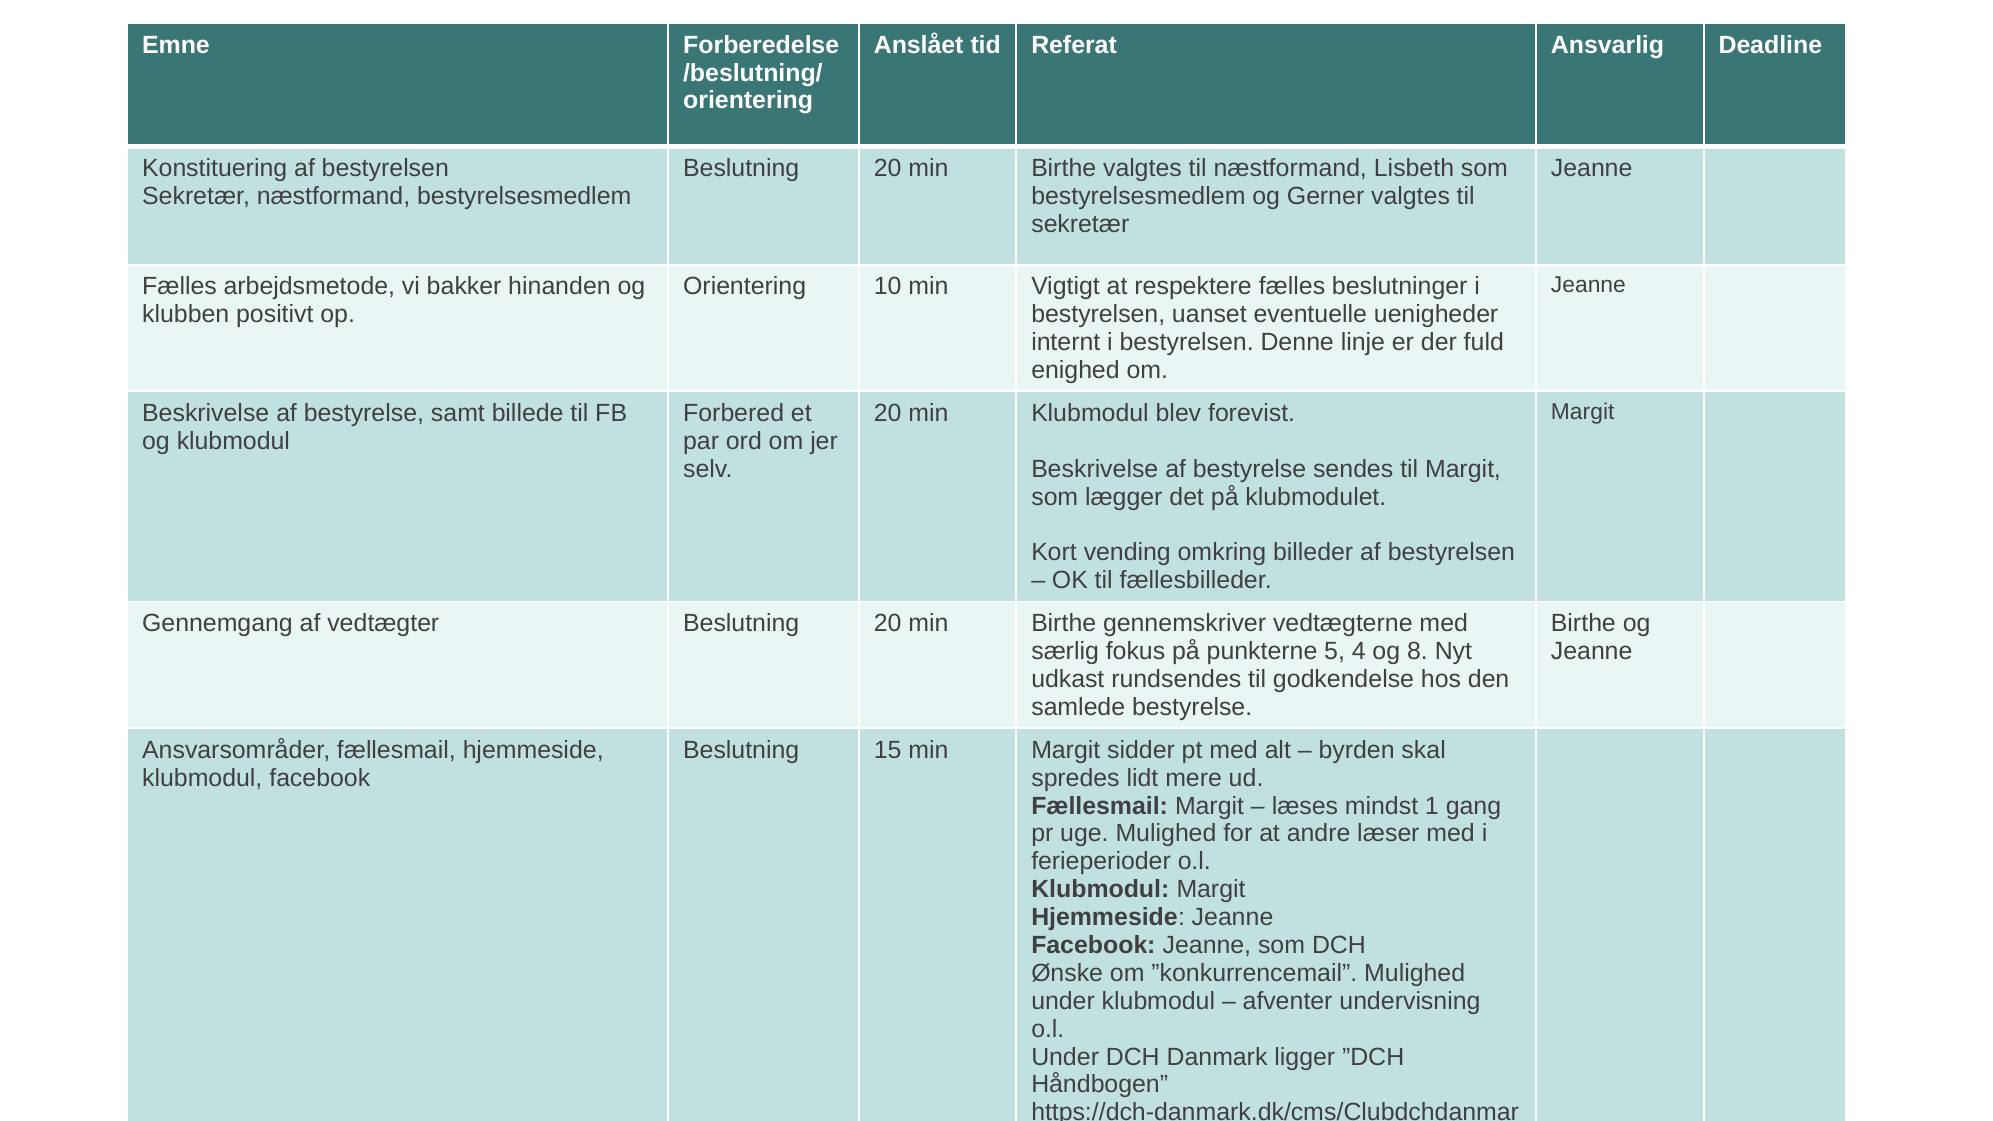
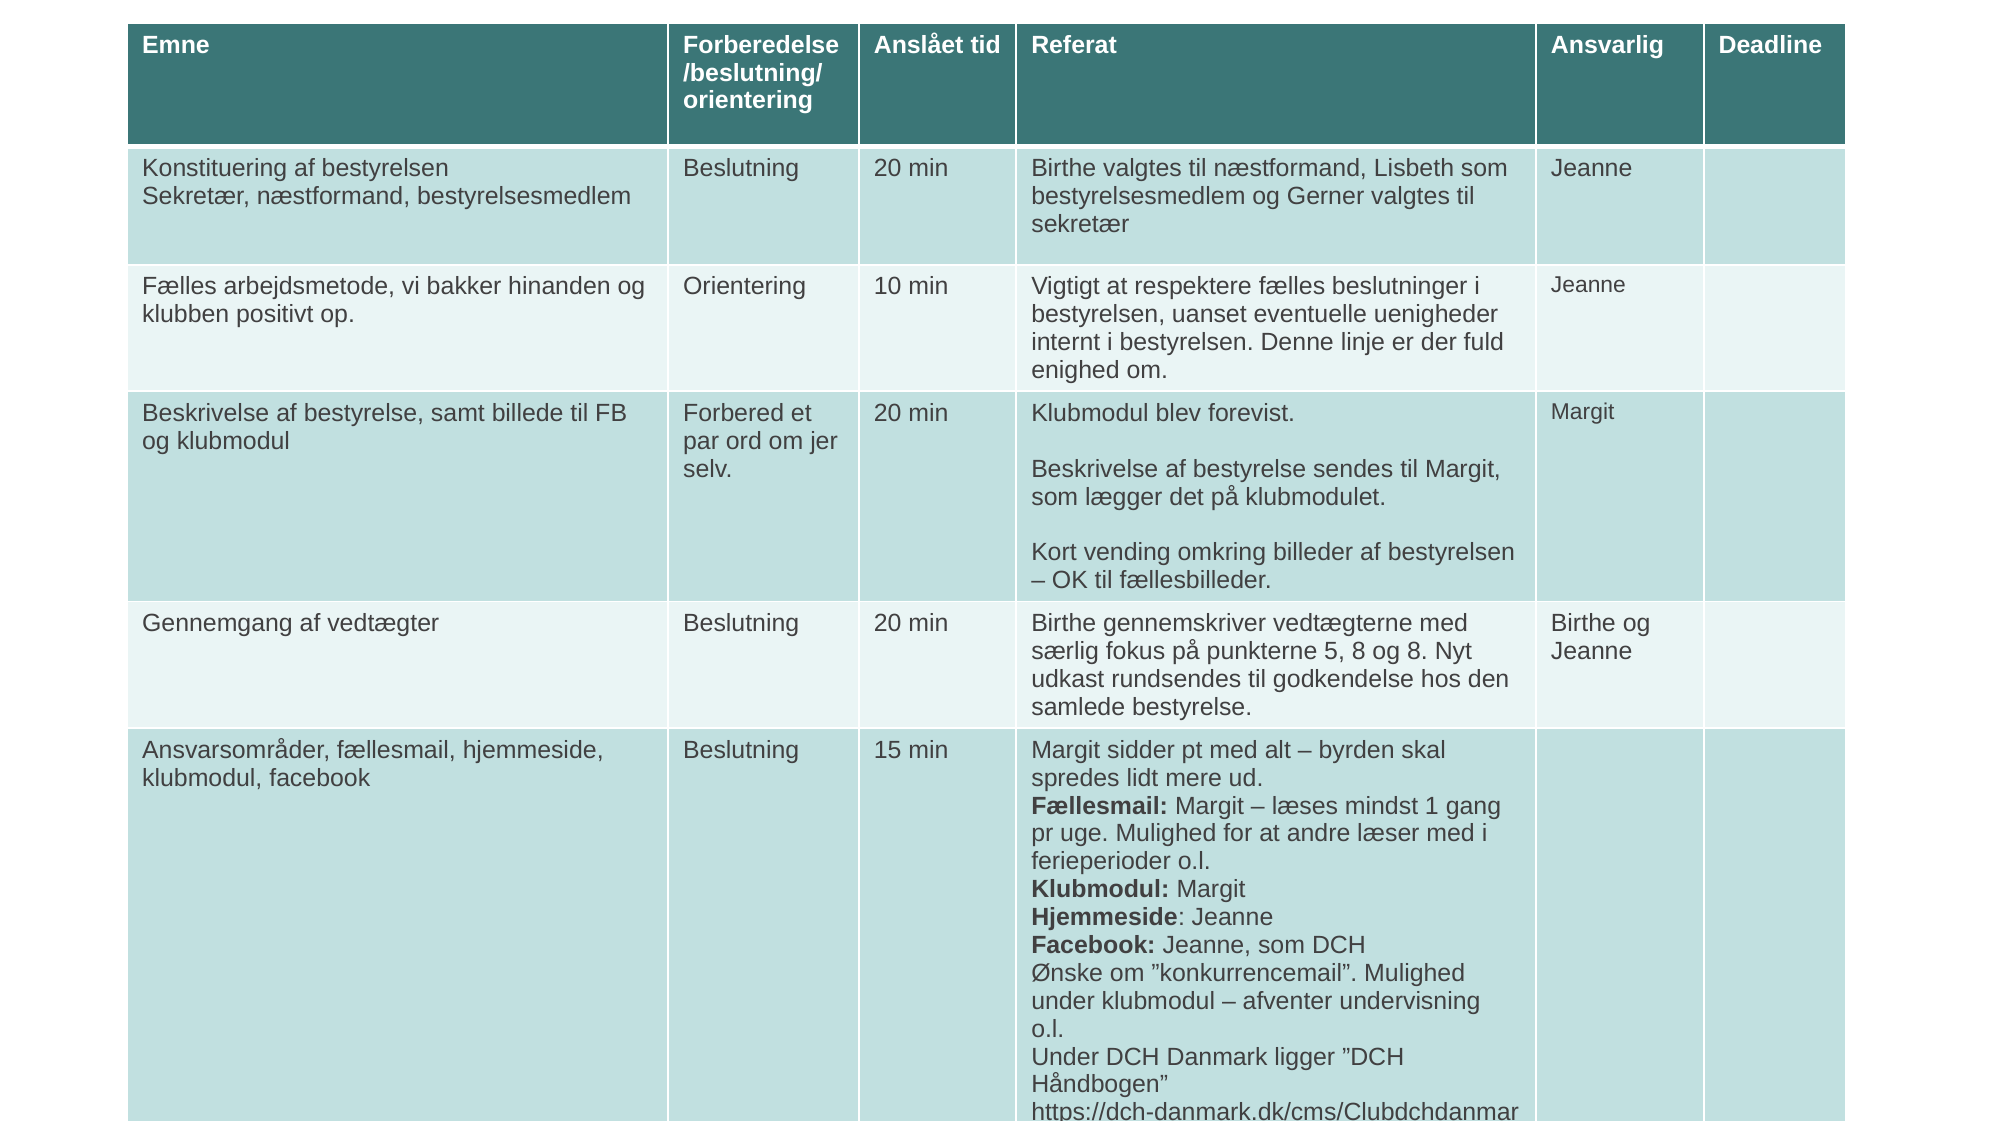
5 4: 4 -> 8 (1359, 651)
